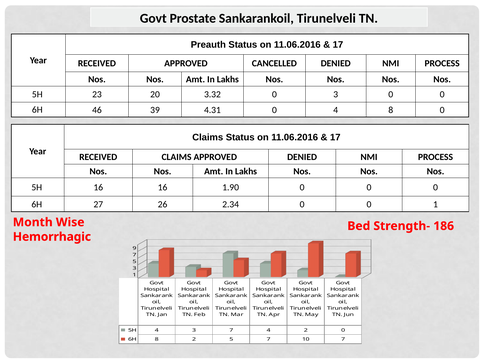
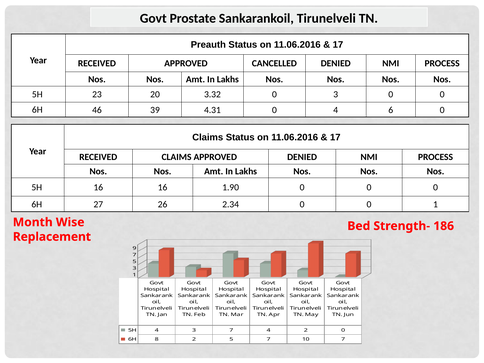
4 8: 8 -> 6 (391, 110)
Hemorrhagic: Hemorrhagic -> Replacement (52, 237)
